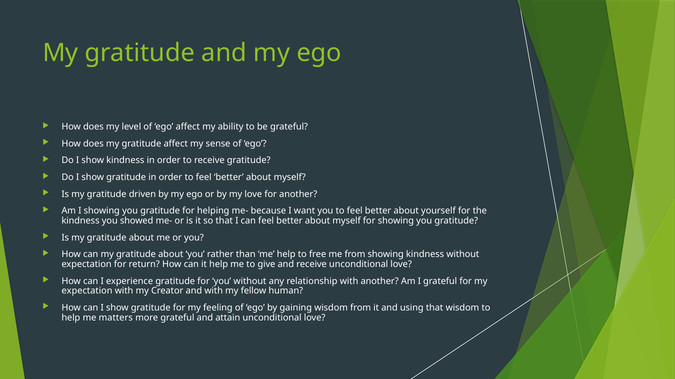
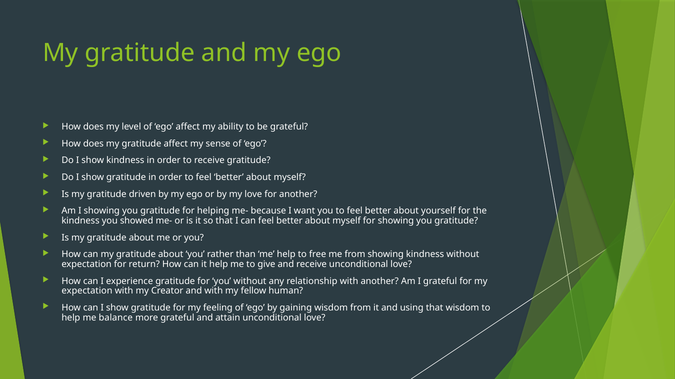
matters: matters -> balance (116, 318)
